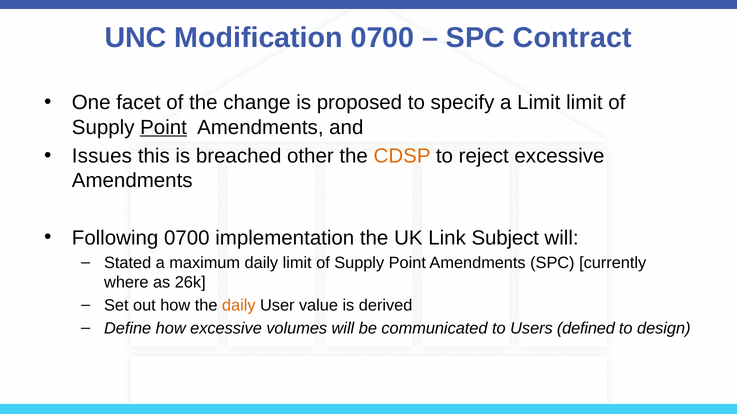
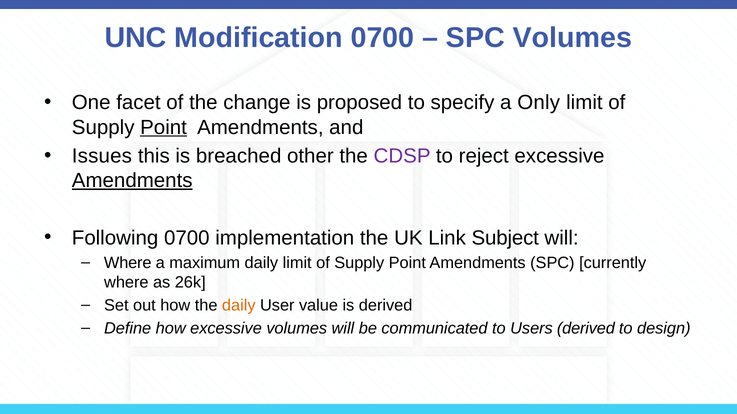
SPC Contract: Contract -> Volumes (572, 38)
a Limit: Limit -> Only (539, 103)
CDSP colour: orange -> purple (402, 156)
Amendments underline: none -> present (132, 181)
Stated: Stated -> Where (128, 263)
Users defined: defined -> derived (586, 329)
